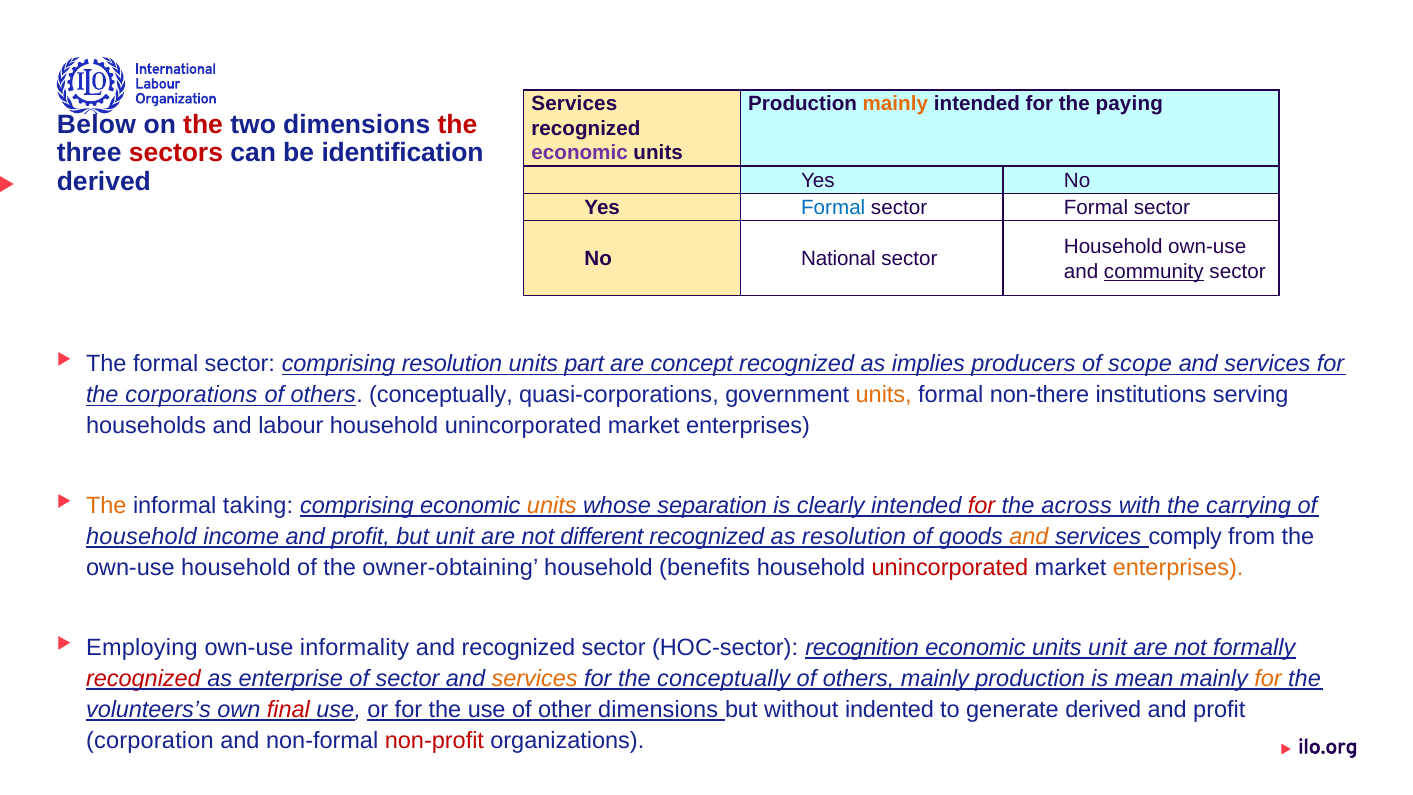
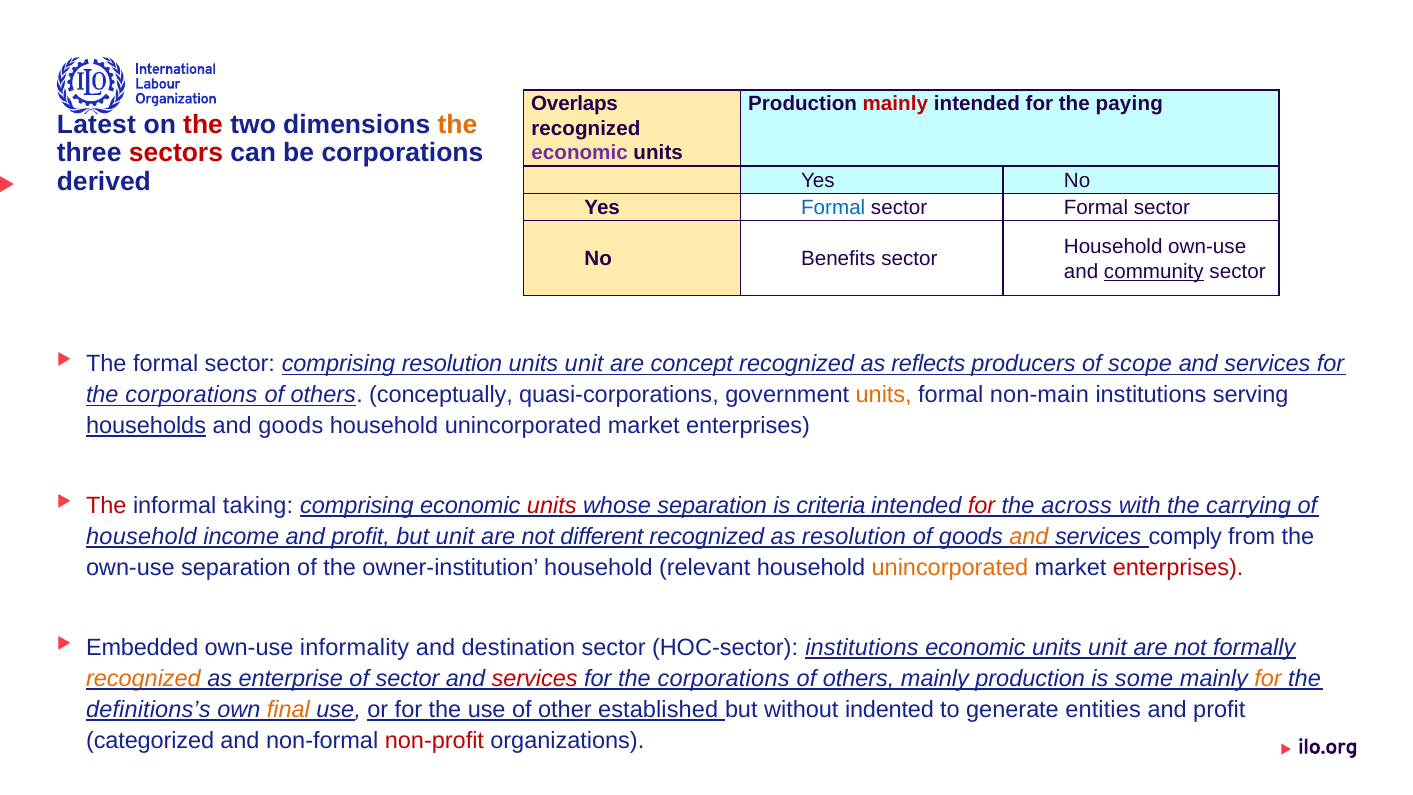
Services: Services -> Overlaps (575, 103)
mainly colour: orange -> red (895, 103)
Below: Below -> Latest (96, 124)
the colour: red -> orange (457, 124)
be identification: identification -> corporations (402, 153)
National: National -> Benefits (838, 259)
part: part -> unit (584, 364)
implies: implies -> reflects (928, 364)
non-there: non-there -> non-main (1039, 395)
households underline: none -> present (146, 426)
and labour: labour -> goods (291, 426)
The colour: orange -> red (106, 505)
units colour: orange -> red (552, 505)
clearly: clearly -> criteria (831, 505)
own-use household: household -> separation (236, 568)
owner-obtaining: owner-obtaining -> owner-institution (451, 568)
benefits: benefits -> relevant (705, 568)
unincorporated colour: red -> orange (950, 568)
enterprises colour: orange -> red (1178, 568)
Employing: Employing -> Embedded (142, 647)
and recognized: recognized -> destination (518, 647)
HOC-sector recognition: recognition -> institutions (862, 647)
recognized colour: red -> orange (143, 678)
services colour: orange -> red (535, 678)
conceptually: conceptually -> corporations (724, 678)
mean: mean -> some (1144, 678)
volunteers’s: volunteers’s -> definitions’s (148, 709)
final colour: red -> orange (288, 709)
other dimensions: dimensions -> established (658, 709)
generate derived: derived -> entities (1103, 709)
corporation: corporation -> categorized (150, 740)
